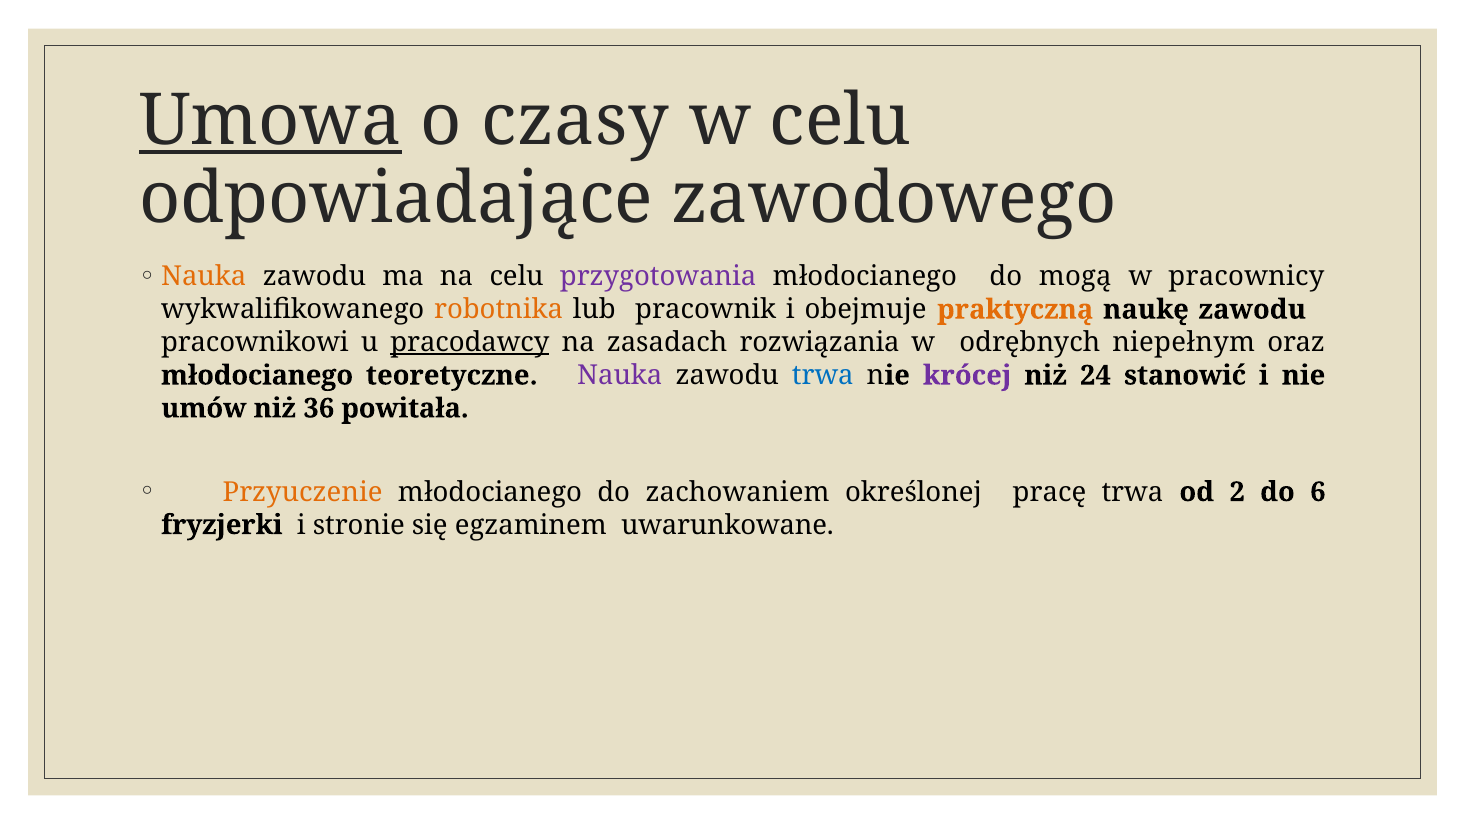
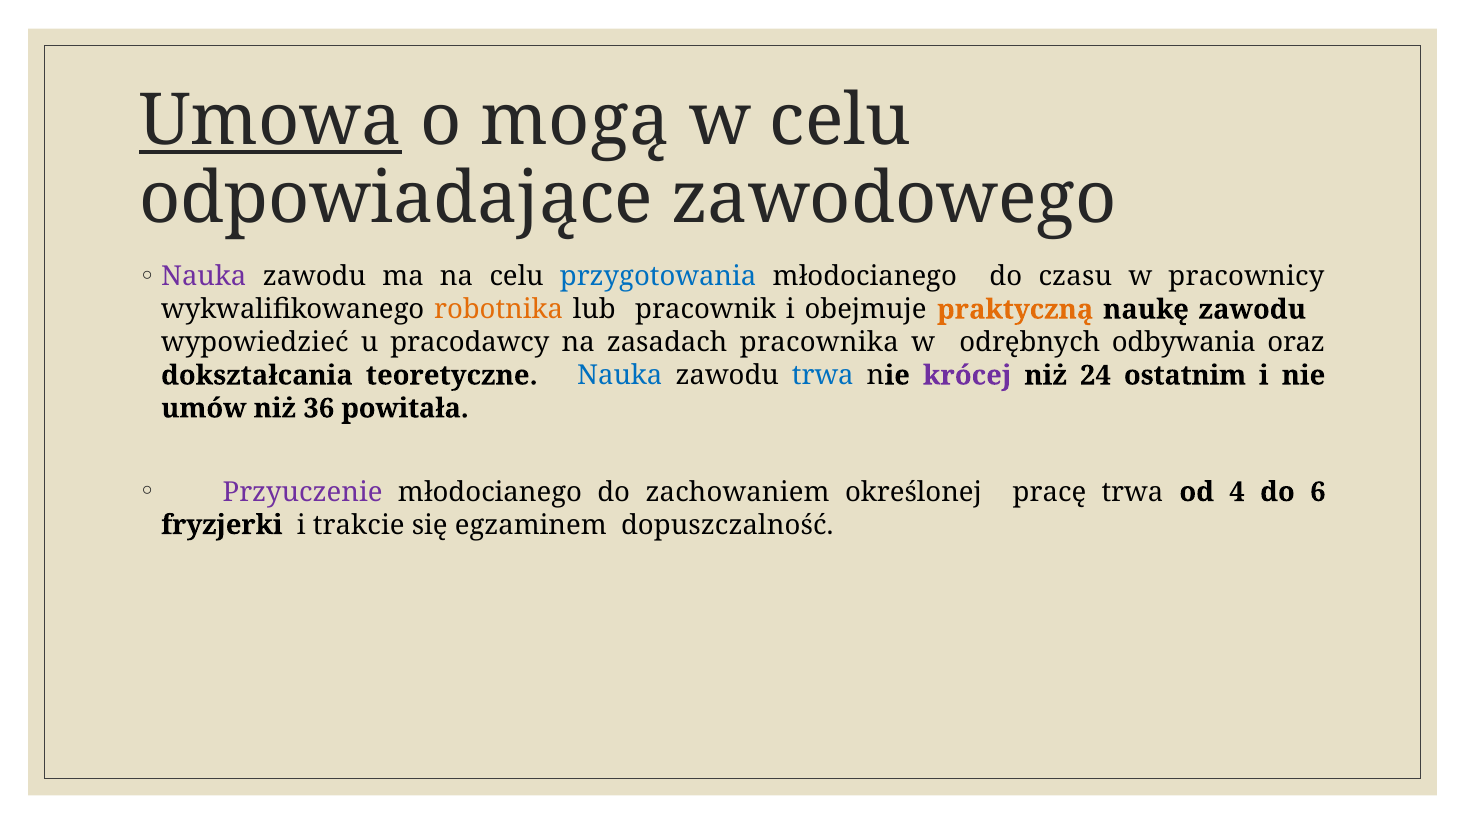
czasy: czasy -> mogą (575, 121)
Nauka colour: orange -> purple (204, 277)
przygotowania colour: purple -> blue (658, 277)
mogą: mogą -> czasu (1075, 277)
pracownikowi: pracownikowi -> wypowiedzieć (255, 343)
pracodawcy underline: present -> none (470, 343)
rozwiązania: rozwiązania -> pracownika (819, 343)
niepełnym: niepełnym -> odbywania (1184, 343)
młodocianego: młodocianego -> dokształcania (257, 375)
Nauka colour: purple -> blue (620, 375)
stanowić: stanowić -> ostatnim (1185, 375)
Przyuczenie colour: orange -> purple (303, 492)
2: 2 -> 4 (1237, 492)
stronie: stronie -> trakcie (359, 525)
uwarunkowane: uwarunkowane -> dopuszczalność (727, 525)
